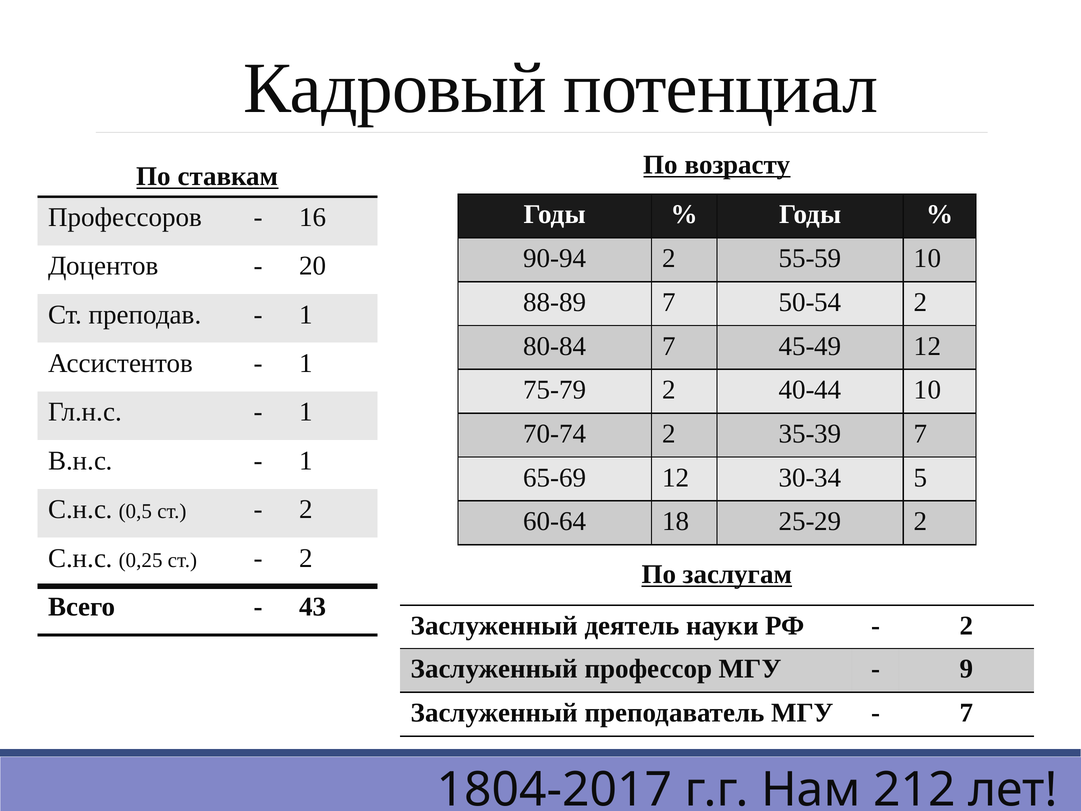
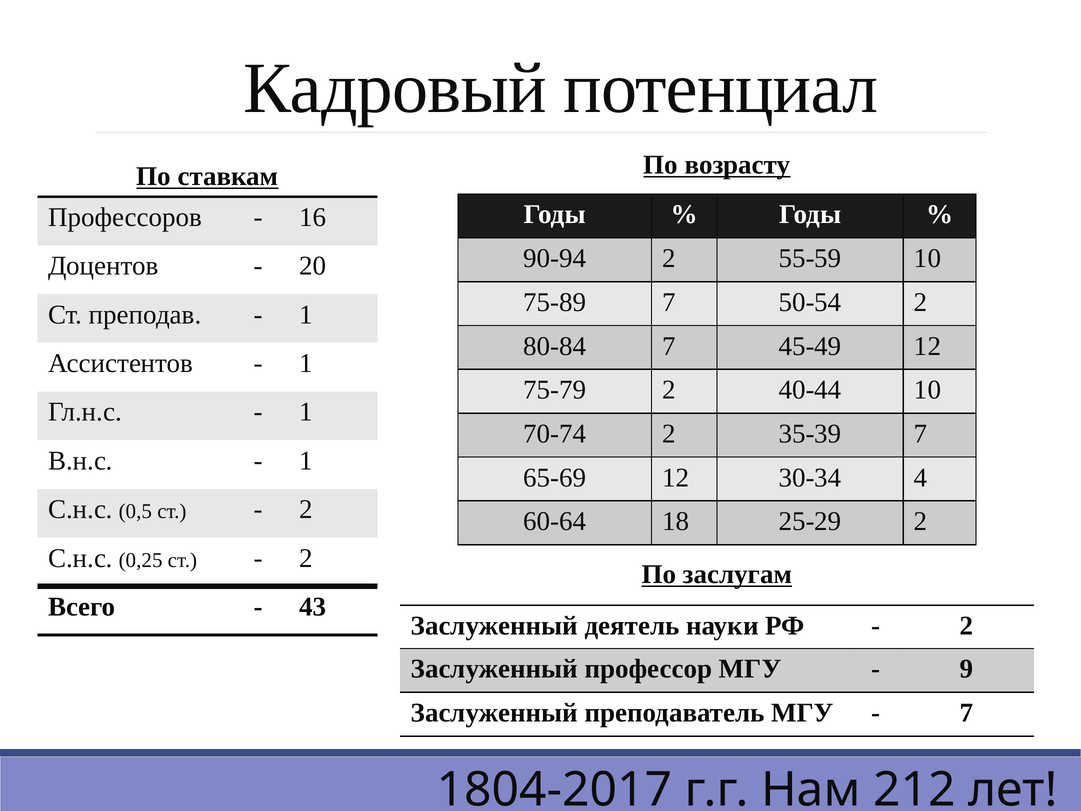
88-89: 88-89 -> 75-89 (555, 302)
5: 5 -> 4 (921, 477)
